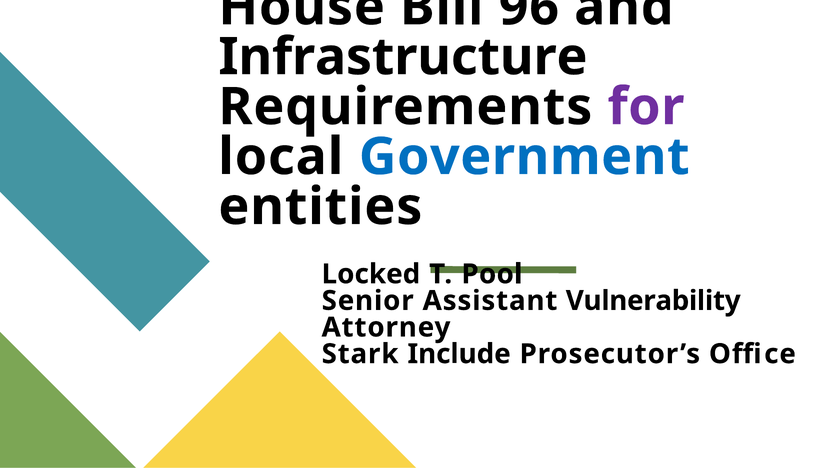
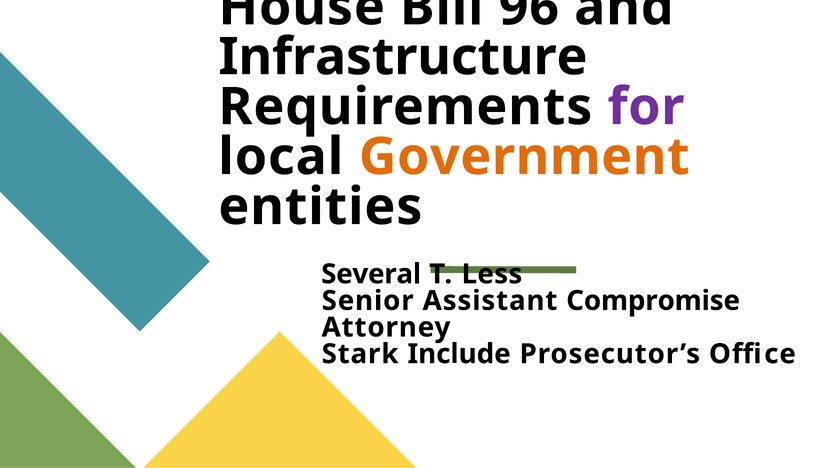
Government colour: blue -> orange (524, 157)
Locked: Locked -> Several (371, 274)
Pool: Pool -> Less (492, 274)
Vulnerability: Vulnerability -> Compromise (653, 301)
